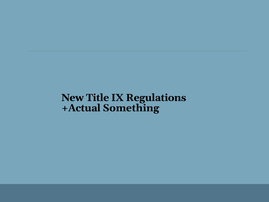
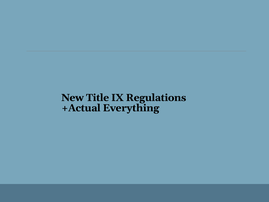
Something: Something -> Everything (131, 108)
